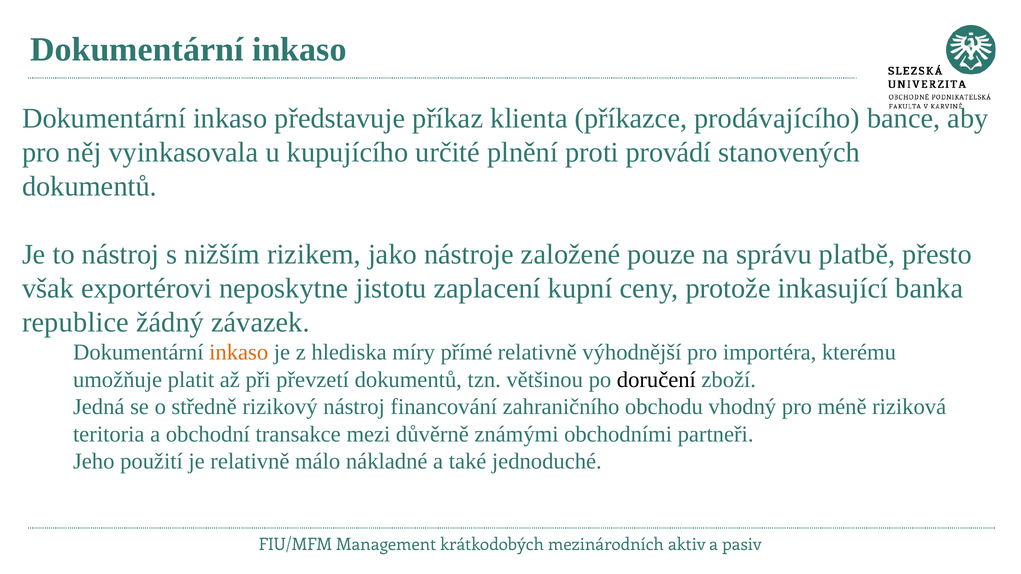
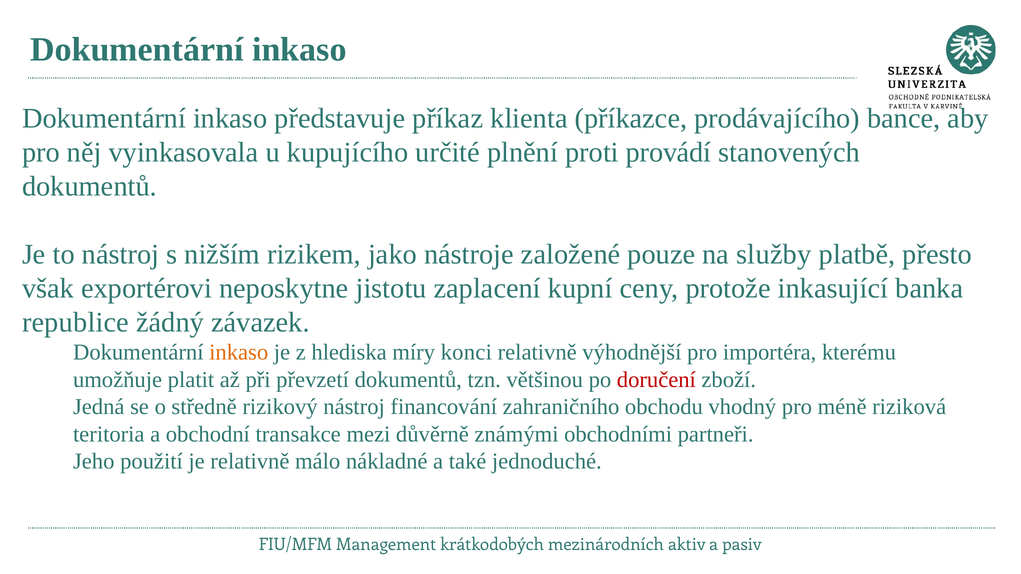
správu: správu -> služby (774, 254)
přímé: přímé -> konci (466, 353)
doručení colour: black -> red (656, 380)
